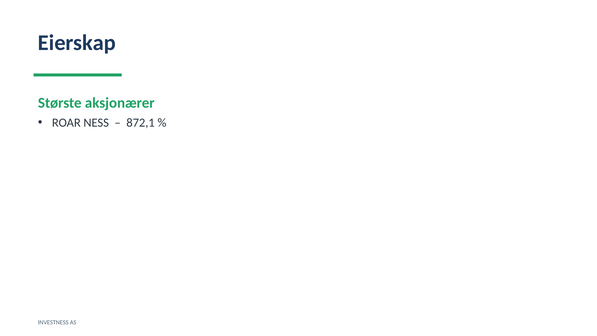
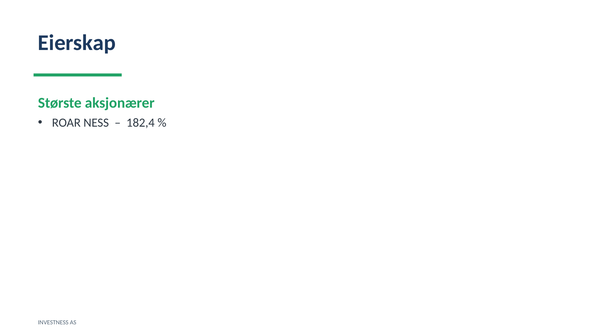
872,1: 872,1 -> 182,4 (141, 123)
